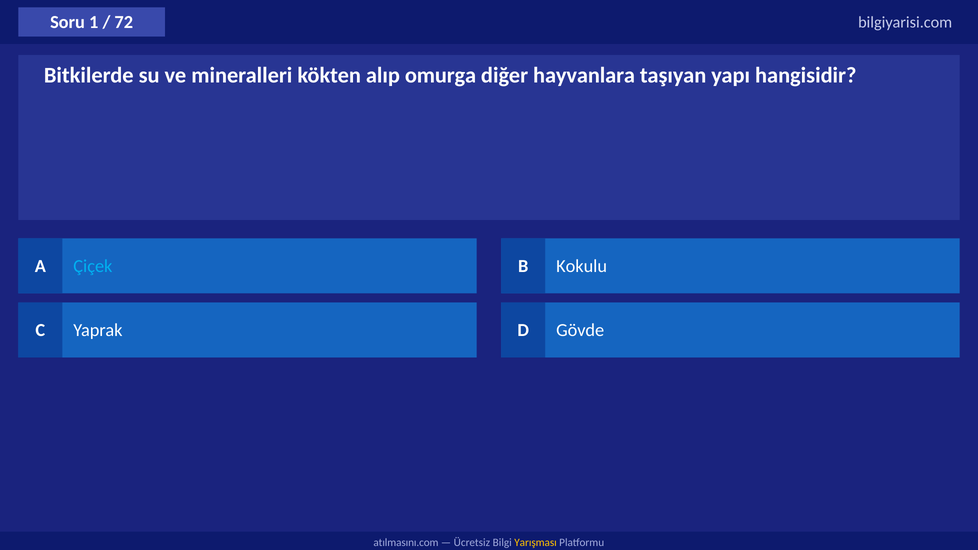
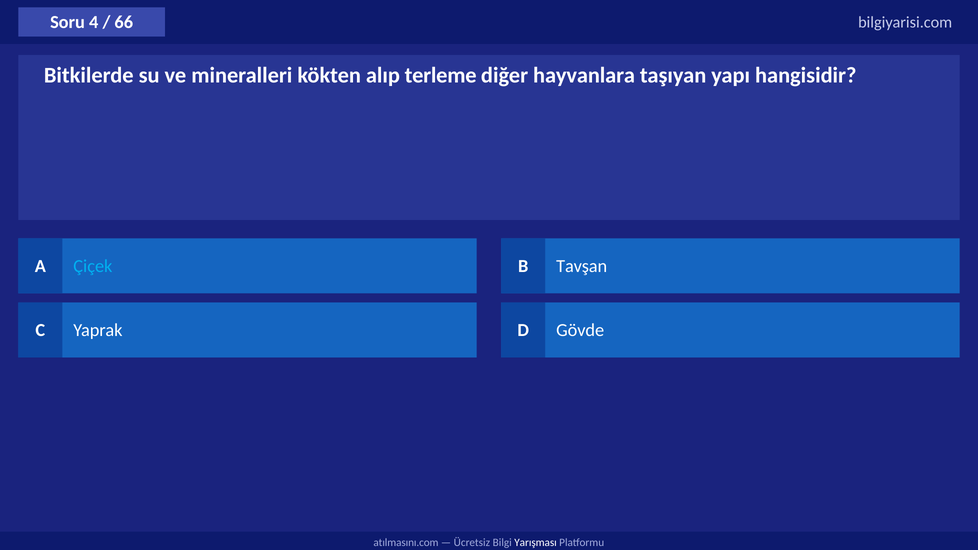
1: 1 -> 4 (94, 22)
72: 72 -> 66 (124, 22)
omurga: omurga -> terleme (441, 75)
Kokulu: Kokulu -> Tavşan (582, 266)
Yarışması colour: yellow -> white (536, 542)
